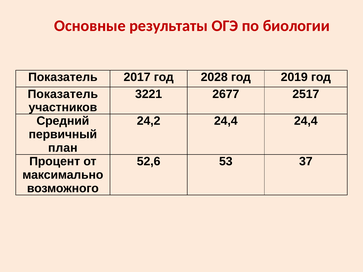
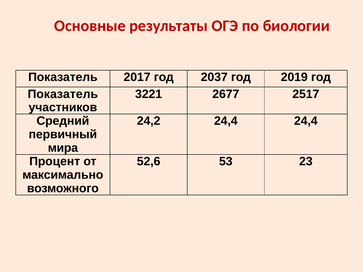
2028: 2028 -> 2037 (214, 77)
план: план -> мира (63, 148)
37: 37 -> 23 (306, 162)
